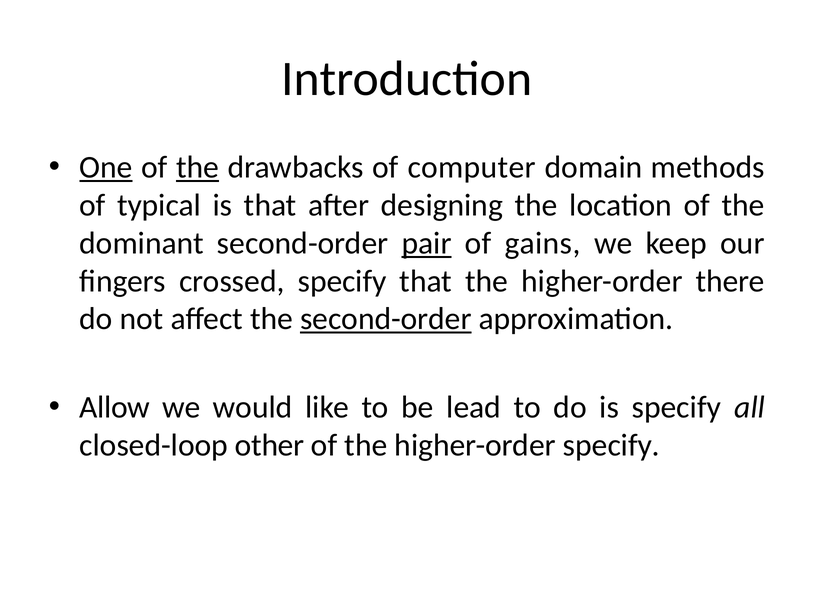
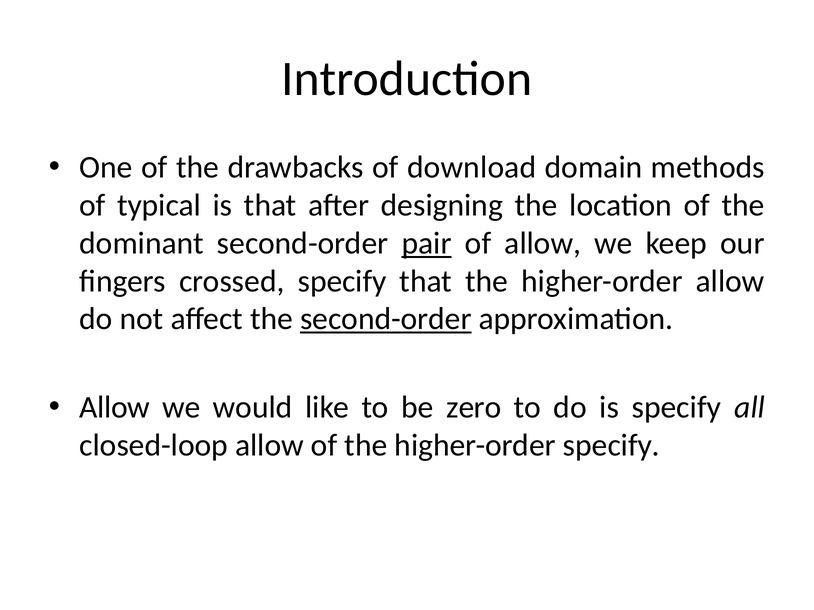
One underline: present -> none (106, 168)
the underline: present -> none (198, 168)
computer: computer -> download (472, 168)
of gains: gains -> allow (543, 243)
higher-order there: there -> allow (730, 281)
lead: lead -> zero (474, 408)
closed-loop other: other -> allow (270, 446)
